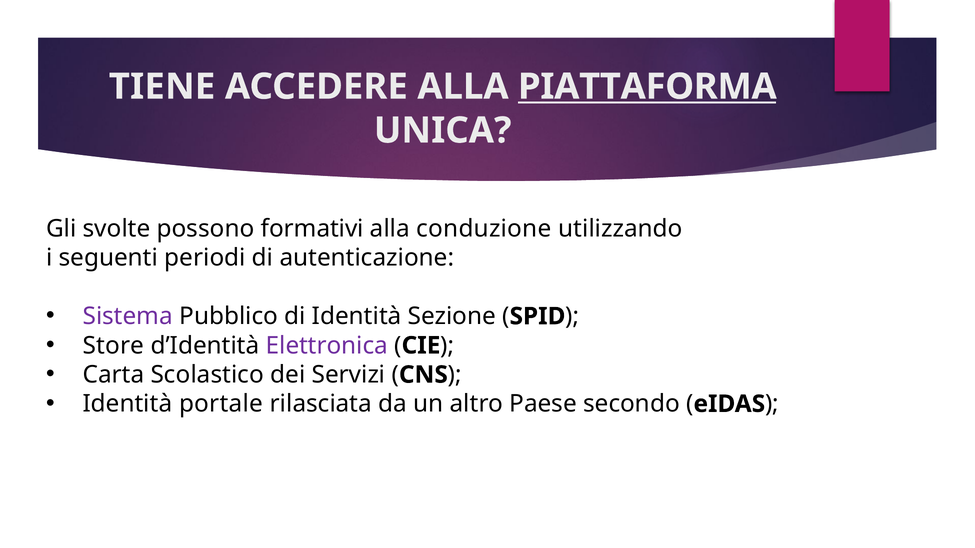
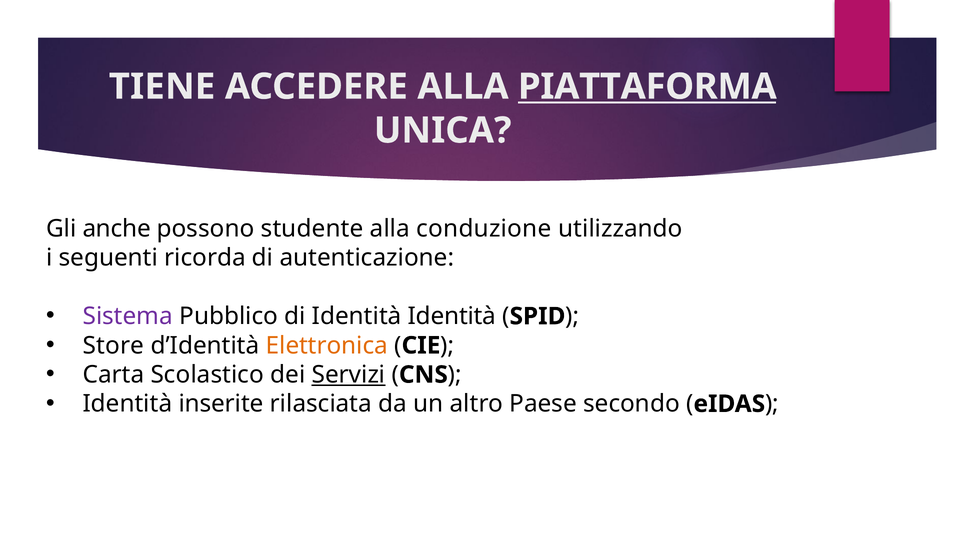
svolte: svolte -> anche (117, 229)
formativi: formativi -> studente (312, 229)
periodi: periodi -> ricorda (205, 258)
Identità Sezione: Sezione -> Identità (452, 316)
Elettronica colour: purple -> orange (327, 346)
Servizi underline: none -> present (348, 375)
portale: portale -> inserite (221, 404)
